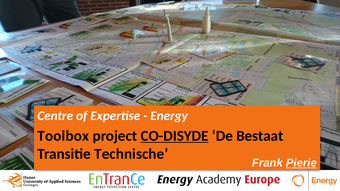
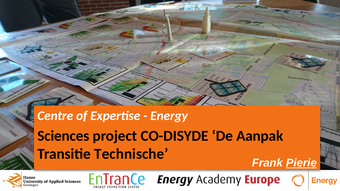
Toolbox: Toolbox -> Sciences (63, 136)
CO-DISYDE underline: present -> none (175, 136)
Bestaat: Bestaat -> Aanpak (260, 136)
